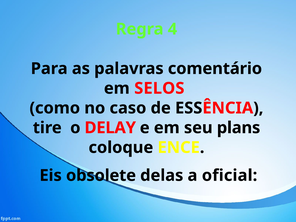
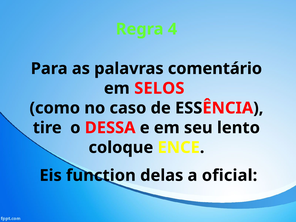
DELAY: DELAY -> DESSA (110, 128)
plans: plans -> lento (238, 128)
obsolete: obsolete -> function (101, 175)
